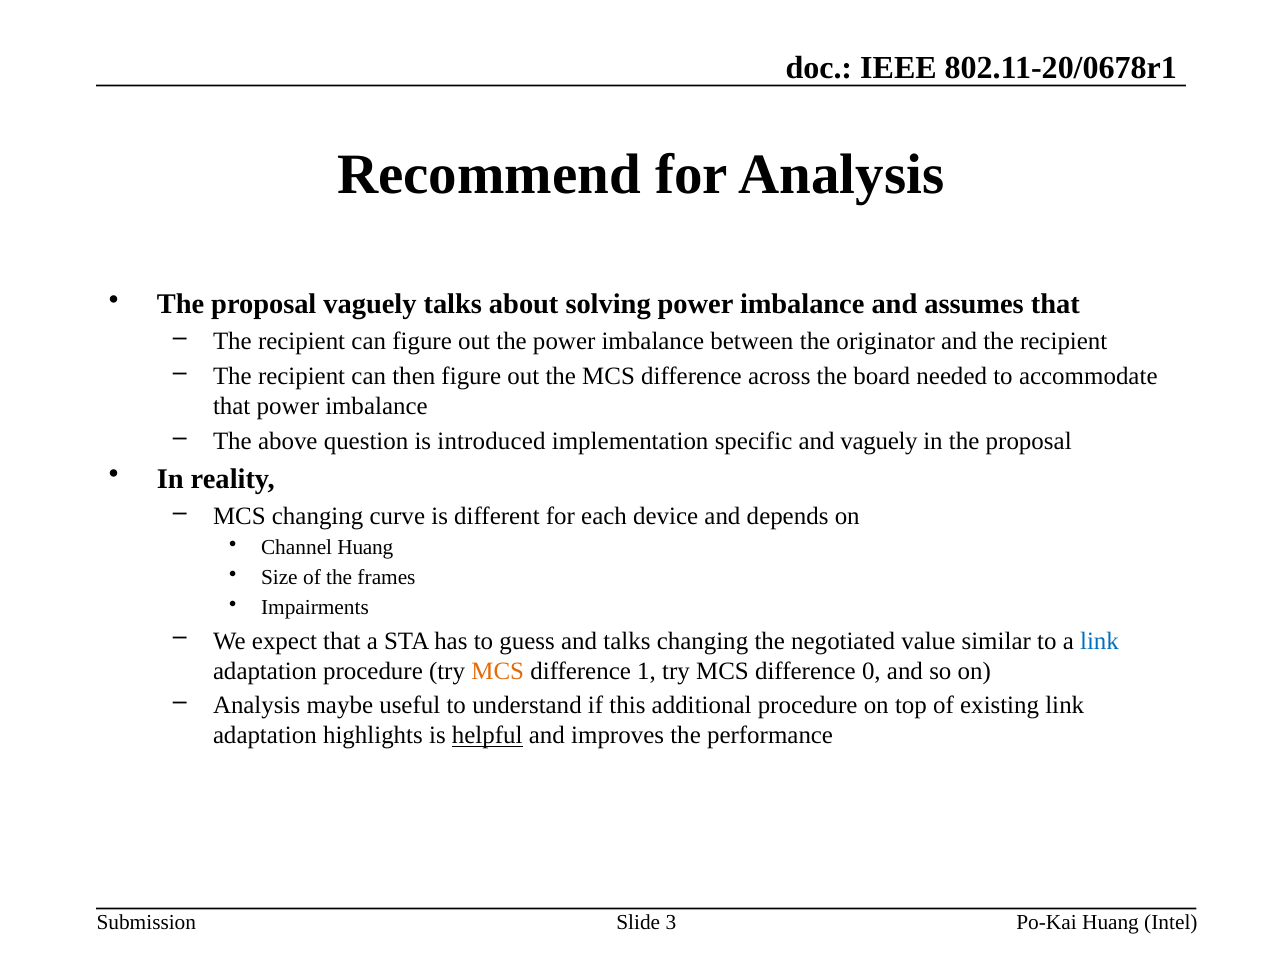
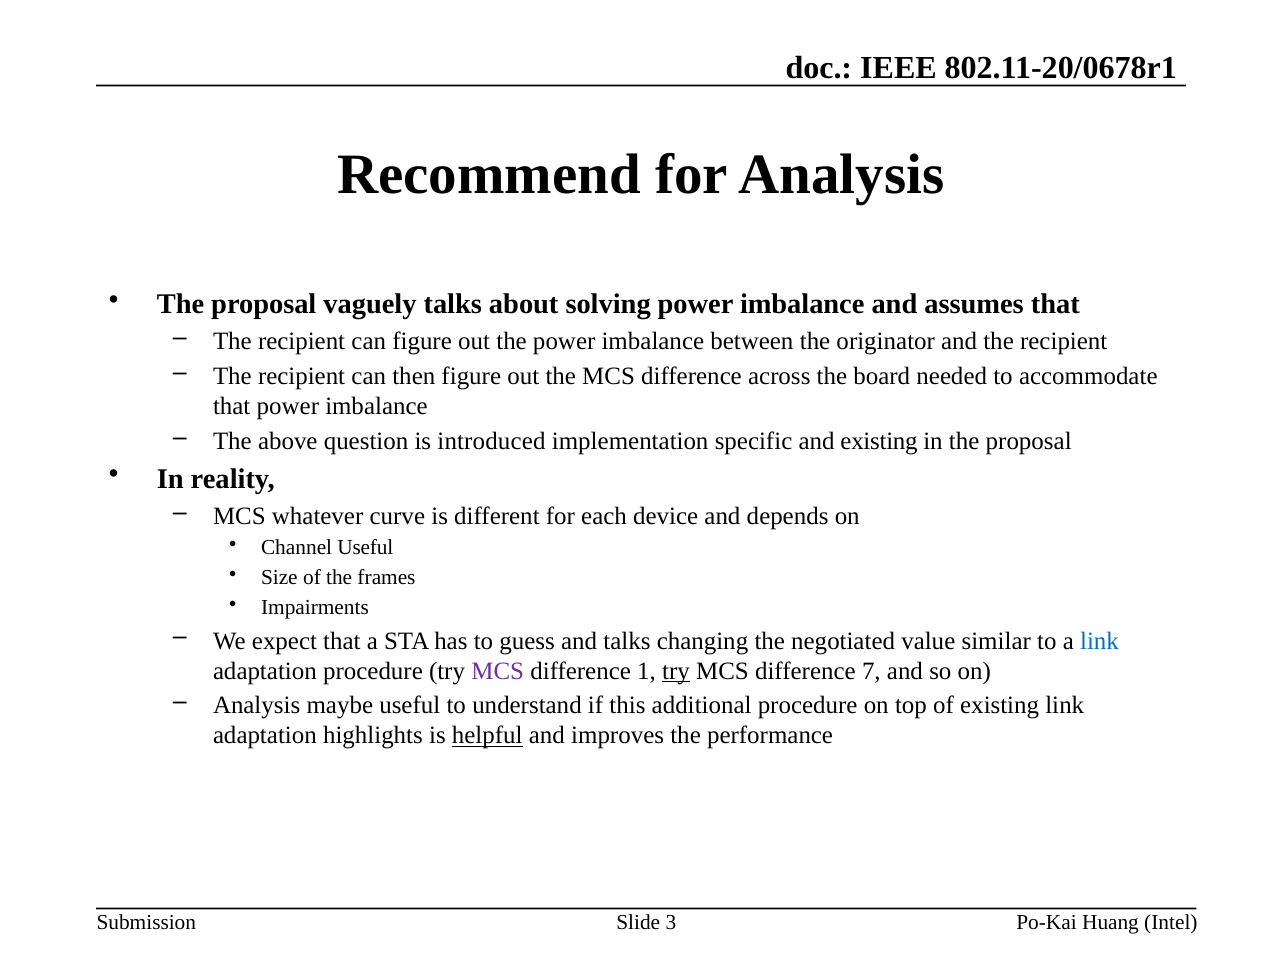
and vaguely: vaguely -> existing (879, 441)
MCS changing: changing -> whatever (318, 516)
Channel Huang: Huang -> Useful (365, 548)
MCS colour: orange -> purple (498, 670)
try underline: none -> present (676, 670)
0: 0 -> 7 (871, 670)
